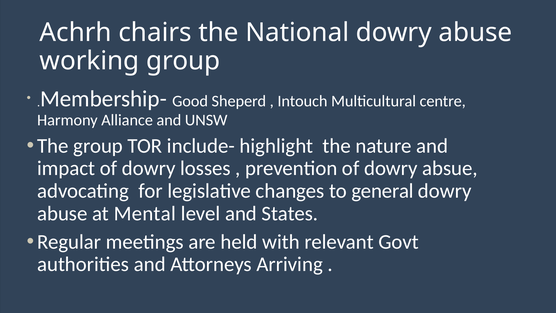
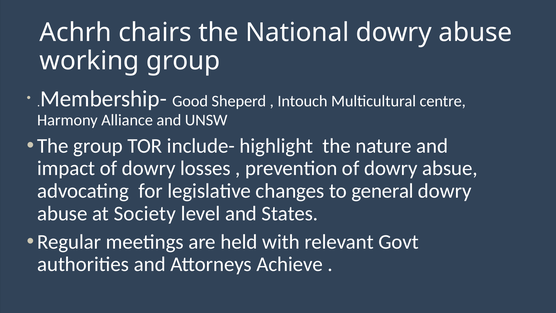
Mental: Mental -> Society (145, 213)
Arriving: Arriving -> Achieve (290, 264)
